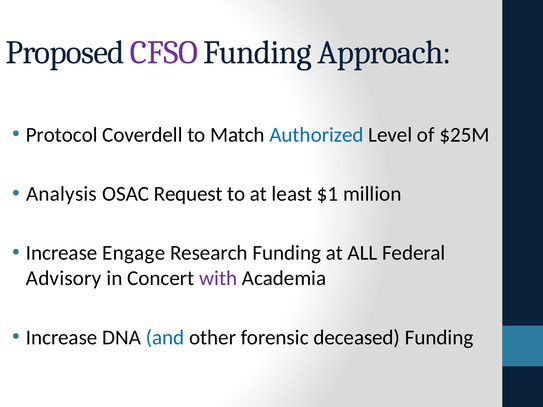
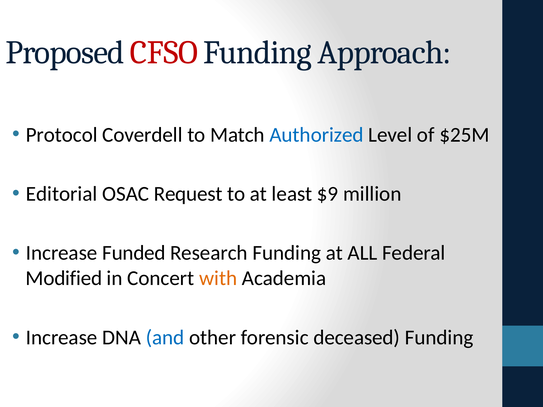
CFSO colour: purple -> red (164, 53)
Analysis: Analysis -> Editorial (62, 194)
$1: $1 -> $9 (328, 194)
Engage: Engage -> Funded (134, 253)
Advisory: Advisory -> Modified (64, 279)
with colour: purple -> orange (218, 279)
